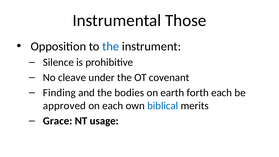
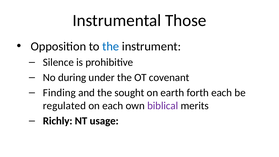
cleave: cleave -> during (72, 78)
bodies: bodies -> sought (129, 93)
approved: approved -> regulated (64, 106)
biblical colour: blue -> purple (163, 106)
Grace: Grace -> Richly (58, 121)
